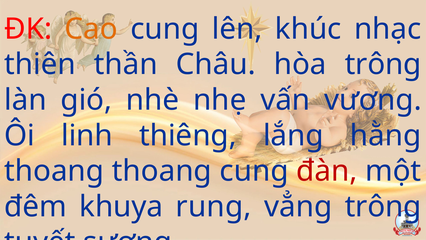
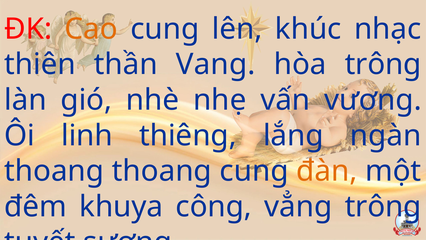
Châu: Châu -> Vang (216, 64)
hằng: hằng -> ngàn (386, 135)
đàn colour: red -> orange (327, 171)
rung: rung -> công (214, 206)
